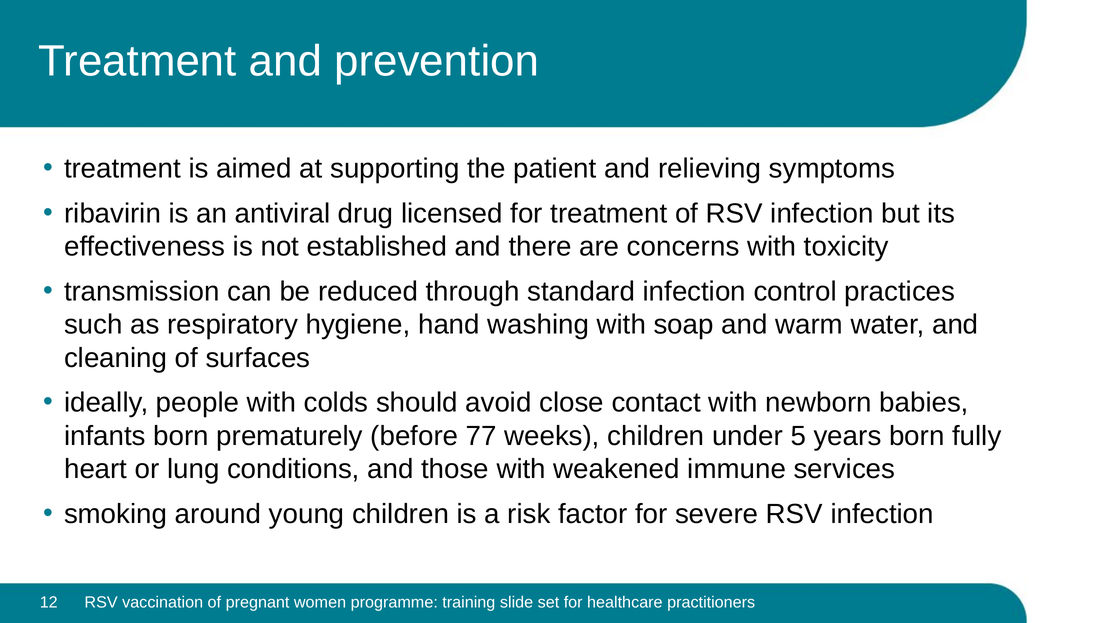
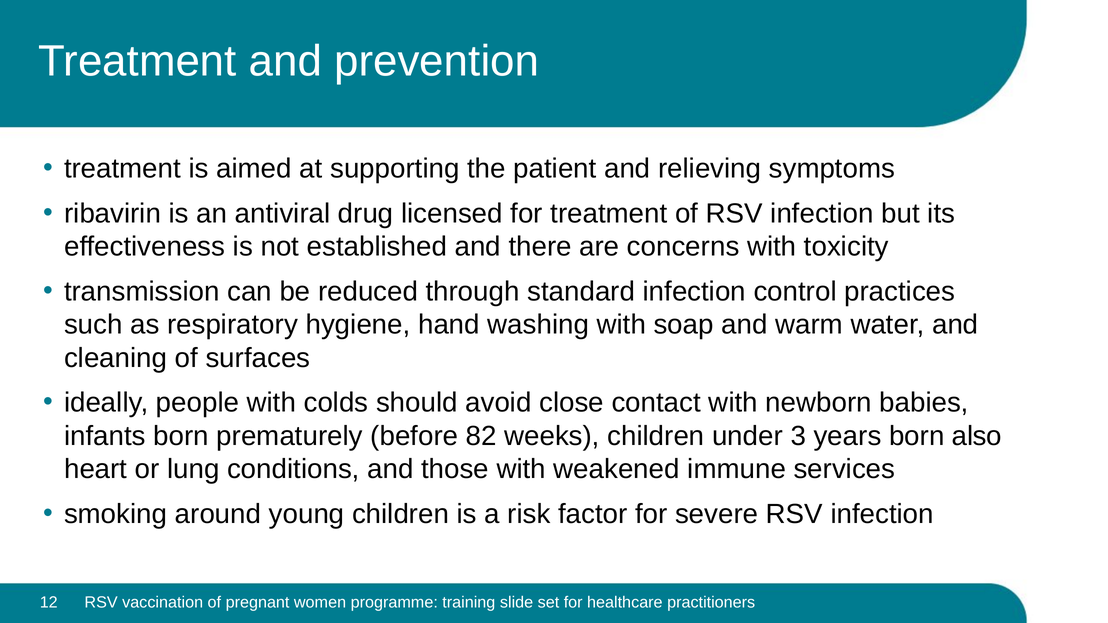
77: 77 -> 82 (481, 436)
5: 5 -> 3 (798, 436)
fully: fully -> also (977, 436)
